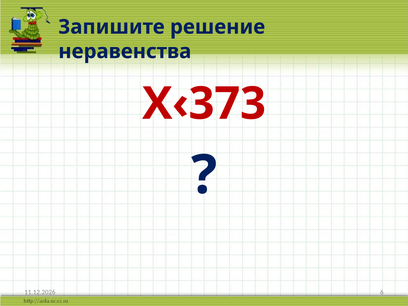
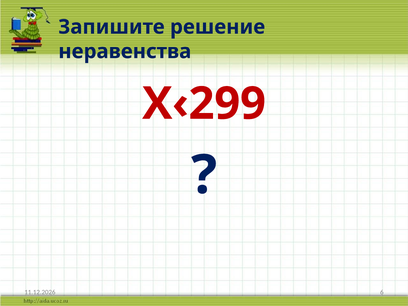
Х‹373: Х‹373 -> Х‹299 (204, 104)
